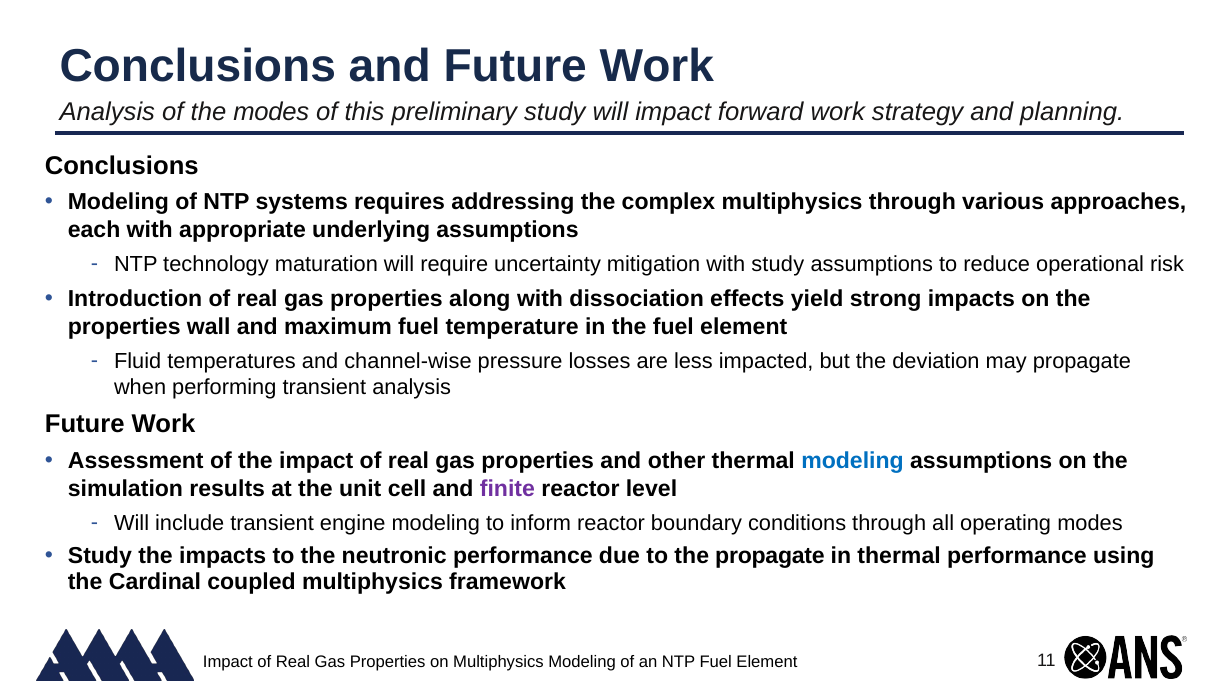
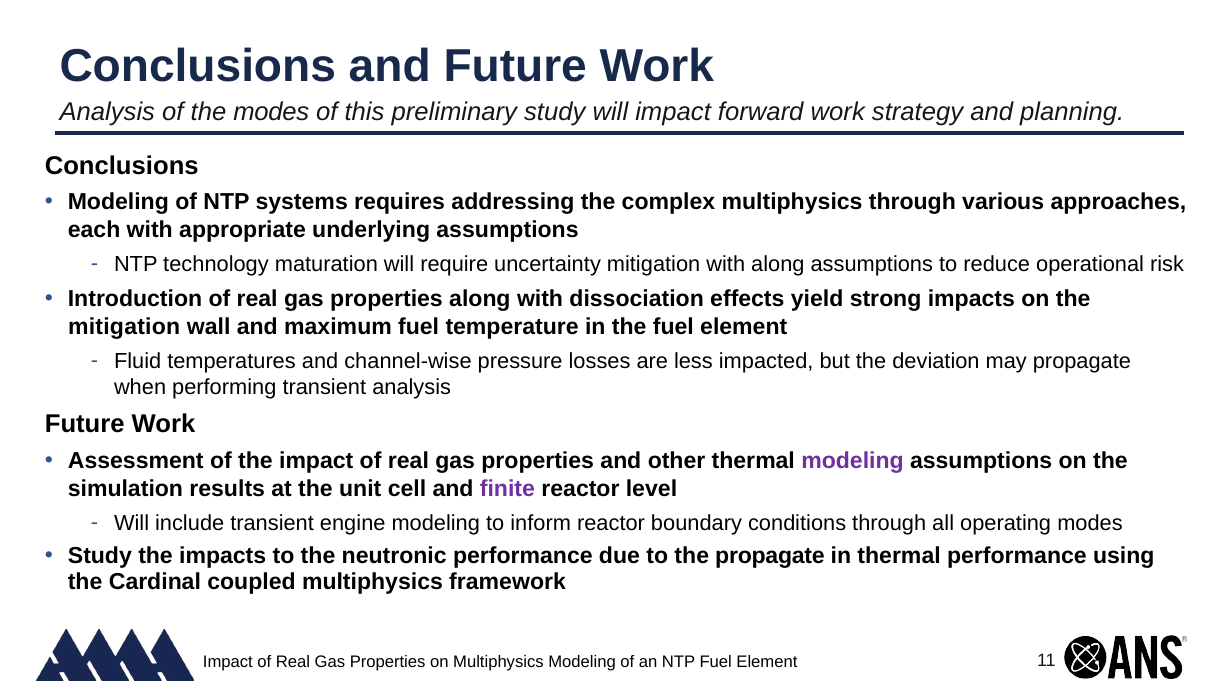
with study: study -> along (778, 265)
properties: properties -> mitigation (124, 327)
modeling colour: blue -> purple (853, 461)
